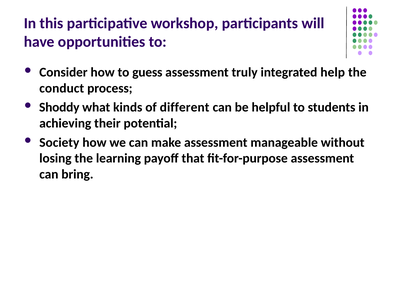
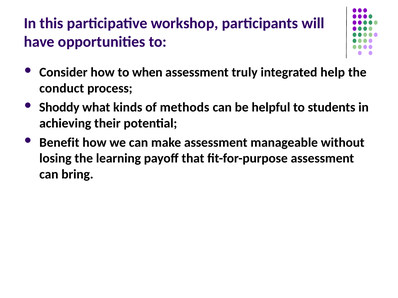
guess: guess -> when (147, 72)
different: different -> methods (185, 108)
Society: Society -> Benefit (59, 143)
